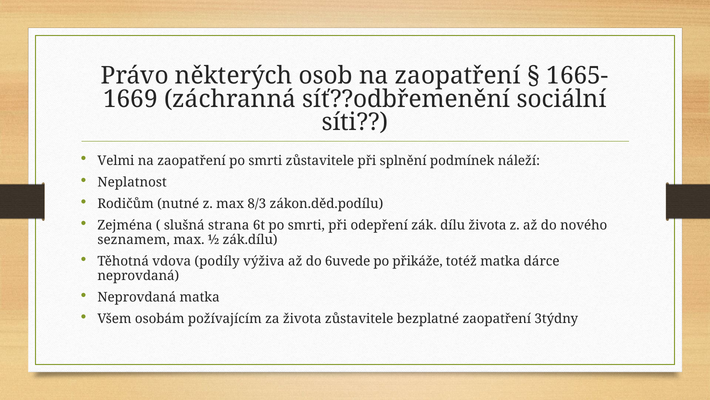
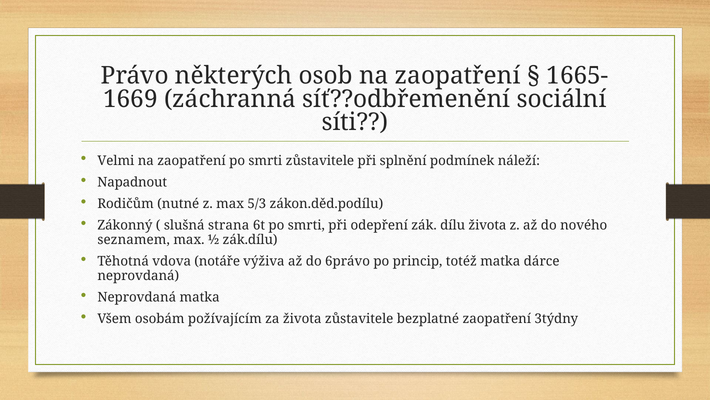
Neplatnost: Neplatnost -> Napadnout (132, 182)
8/3: 8/3 -> 5/3 (257, 204)
Zejména: Zejména -> Zákonný (125, 225)
podíly: podíly -> notáře (217, 261)
6uvede: 6uvede -> 6právo (348, 261)
přikáže: přikáže -> princip (418, 261)
